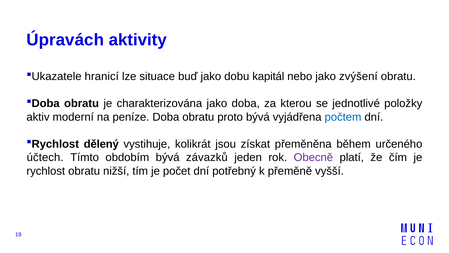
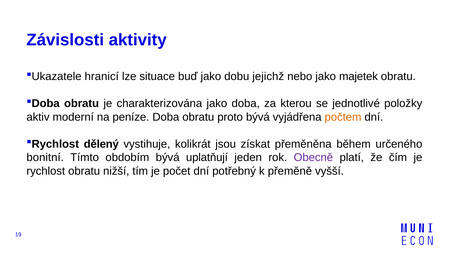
Úpravách: Úpravách -> Závislosti (65, 40)
kapitál: kapitál -> jejichž (268, 76)
zvýšení: zvýšení -> majetek (358, 76)
počtem colour: blue -> orange (343, 117)
účtech: účtech -> bonitní (45, 157)
závazků: závazků -> uplatňují (207, 157)
